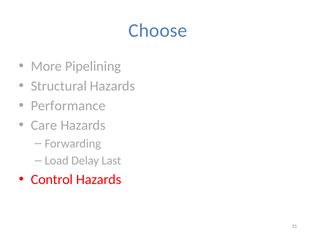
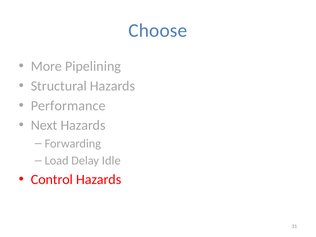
Care: Care -> Next (44, 125)
Last: Last -> Idle (111, 161)
